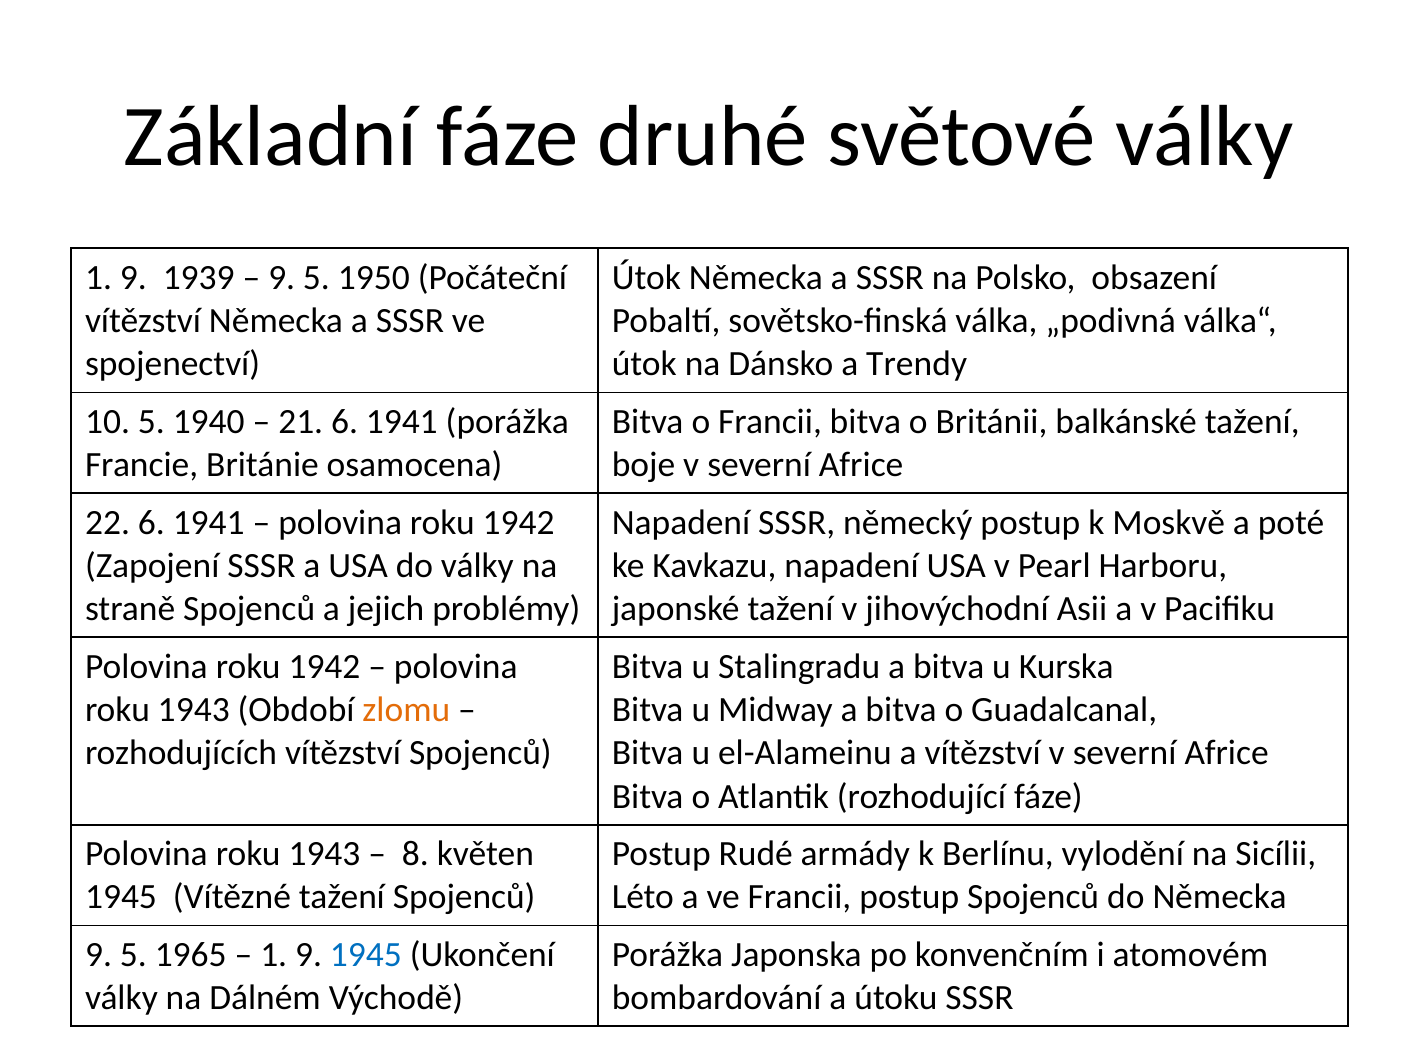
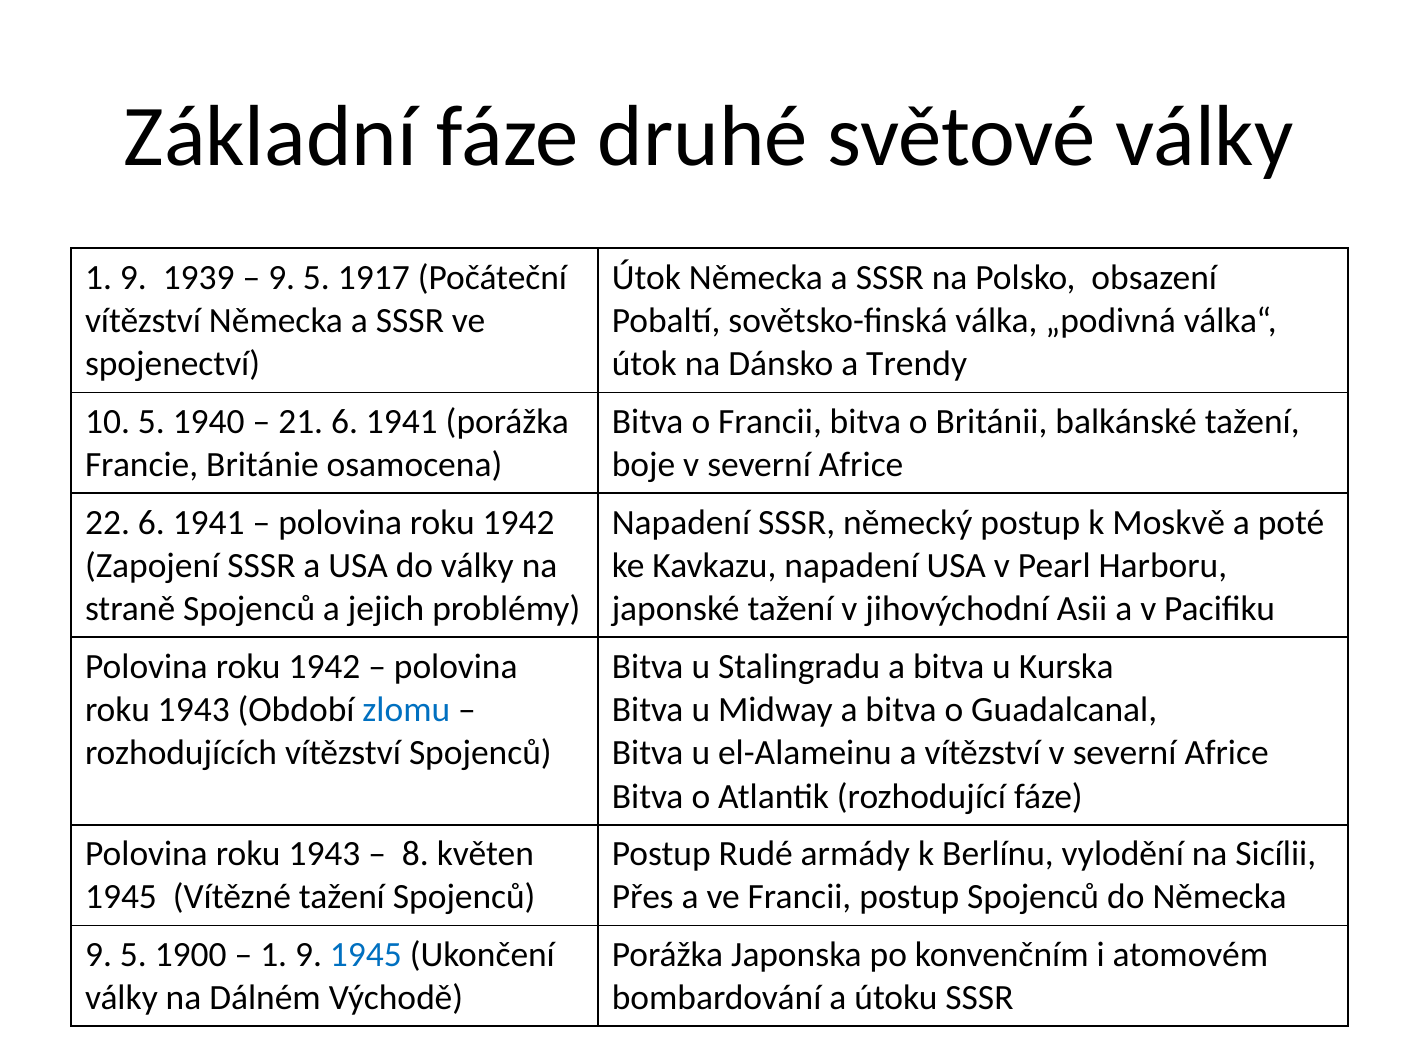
1950: 1950 -> 1917 (374, 278)
zlomu colour: orange -> blue (406, 710)
Léto: Léto -> Přes (643, 897)
1965: 1965 -> 1900 (191, 955)
